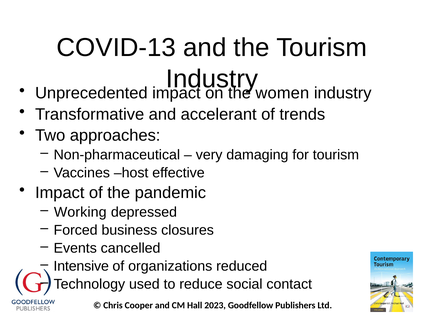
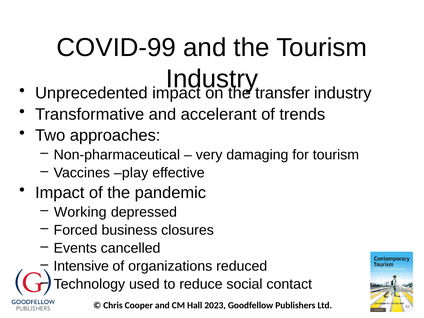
COVID-13: COVID-13 -> COVID-99 (116, 48)
women: women -> transfer (283, 93)
host: host -> play (131, 173)
